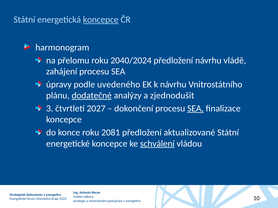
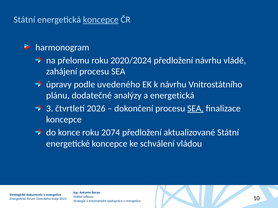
2040/2024: 2040/2024 -> 2020/2024 (131, 61)
dodatečné underline: present -> none (92, 96)
a zjednodušit: zjednodušit -> energetická (172, 96)
2027: 2027 -> 2026 (96, 109)
2081: 2081 -> 2074 (111, 133)
schválení underline: present -> none (157, 144)
